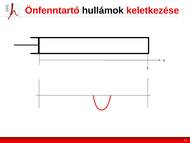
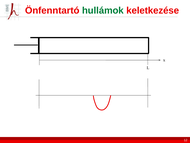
hullámok colour: black -> green (103, 10)
